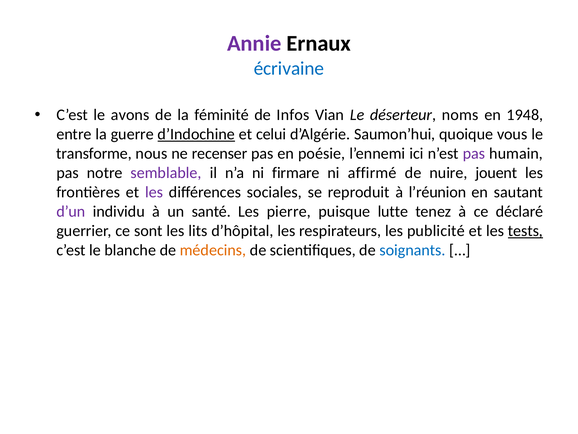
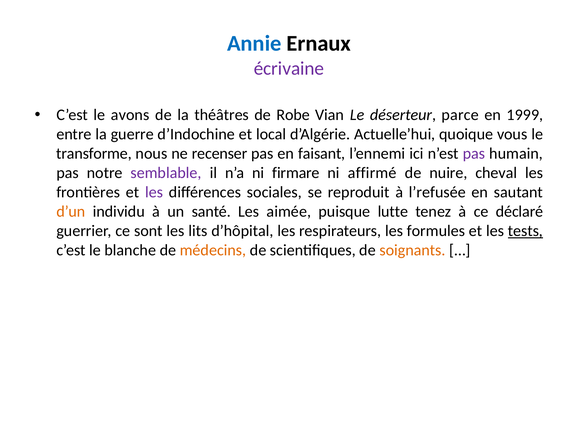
Annie colour: purple -> blue (254, 43)
écrivaine colour: blue -> purple (289, 68)
féminité: féminité -> théâtres (222, 115)
Infos: Infos -> Robe (293, 115)
noms: noms -> parce (460, 115)
1948: 1948 -> 1999 (525, 115)
d’Indochine underline: present -> none (196, 134)
celui: celui -> local (271, 134)
Saumon’hui: Saumon’hui -> Actuelle’hui (395, 134)
poésie: poésie -> faisant (322, 153)
jouent: jouent -> cheval (496, 173)
l’réunion: l’réunion -> l’refusée (437, 192)
d’un colour: purple -> orange (71, 211)
pierre: pierre -> aimée (289, 211)
publicité: publicité -> formules (436, 231)
soignants colour: blue -> orange (413, 250)
